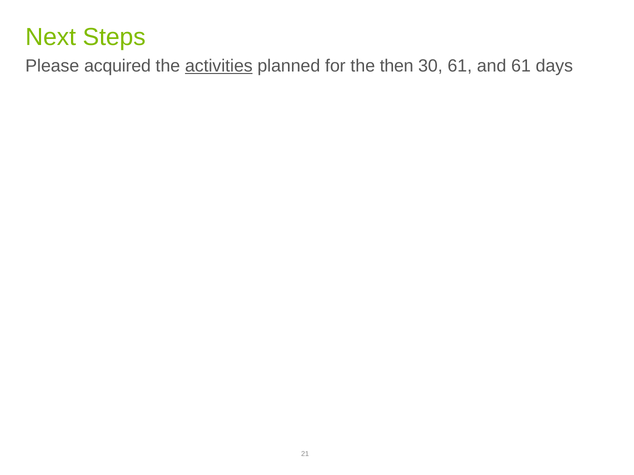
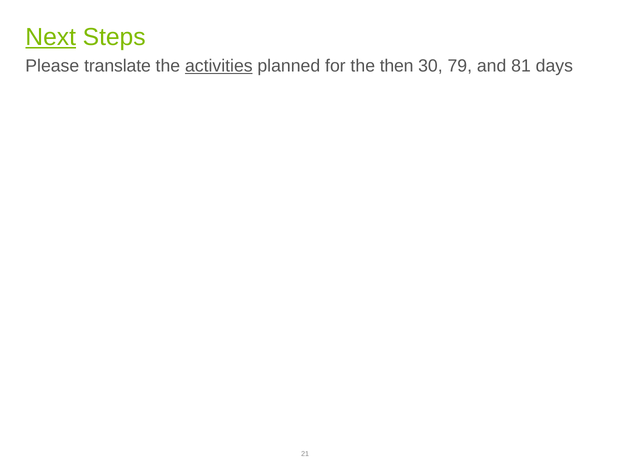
Next underline: none -> present (51, 37)
acquired: acquired -> translate (117, 66)
30 61: 61 -> 79 (460, 66)
and 61: 61 -> 81 (521, 66)
